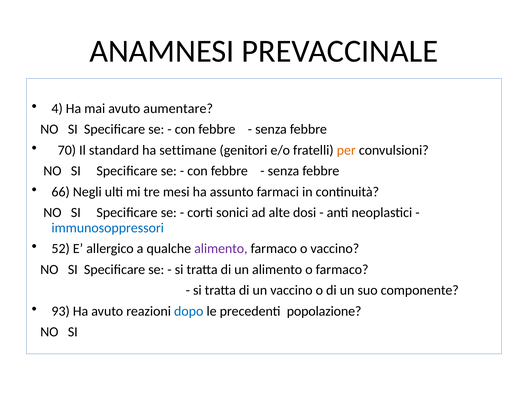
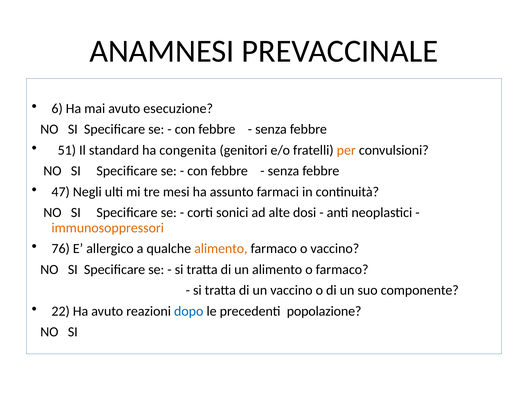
4: 4 -> 6 (57, 108)
aumentare: aumentare -> esecuzione (178, 108)
70: 70 -> 51 (67, 150)
settimane: settimane -> congenita (188, 150)
66: 66 -> 47 (61, 192)
immunosoppressori colour: blue -> orange (108, 228)
52: 52 -> 76 (61, 249)
alimento colour: purple -> orange (221, 249)
93: 93 -> 22 (61, 311)
